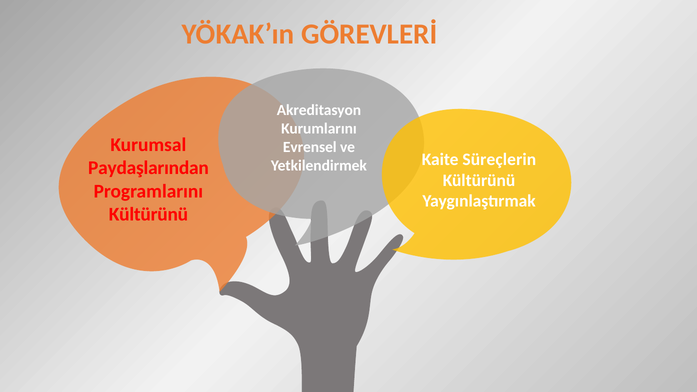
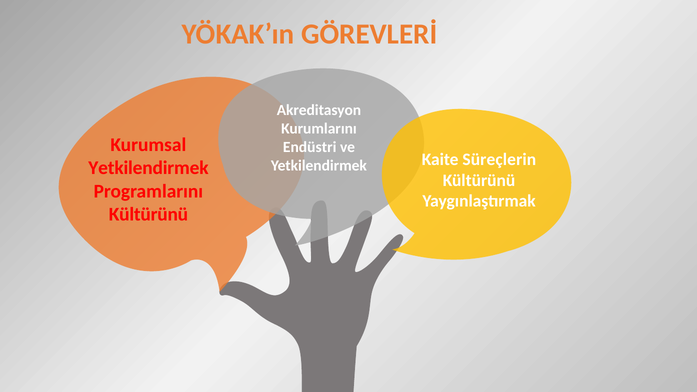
Evrensel: Evrensel -> Endüstri (310, 147)
Paydaşlarından: Paydaşlarından -> Yetkilendirmek (148, 168)
